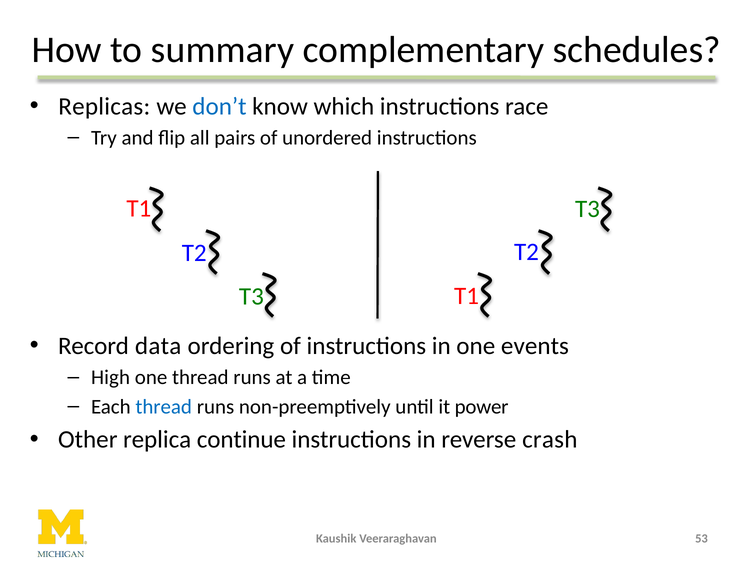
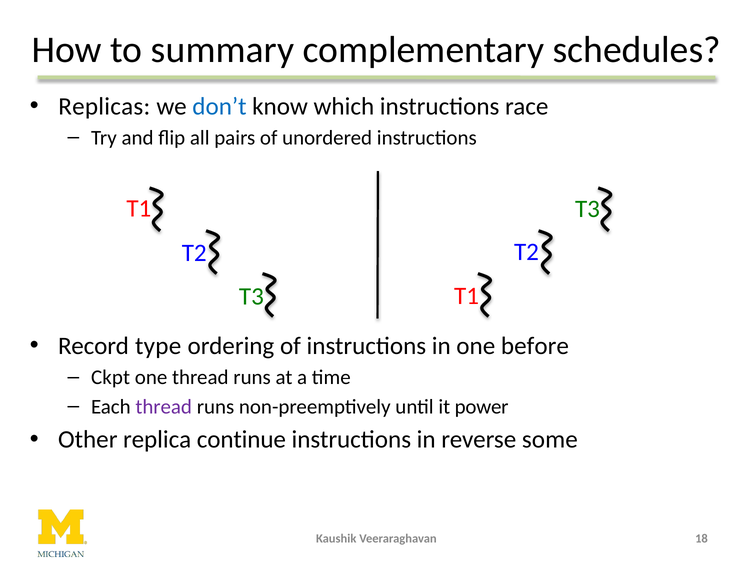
data: data -> type (158, 347)
events: events -> before (535, 347)
High: High -> Ckpt (111, 378)
thread colour: blue -> purple (164, 407)
crash: crash -> some (550, 440)
53: 53 -> 18 (701, 539)
